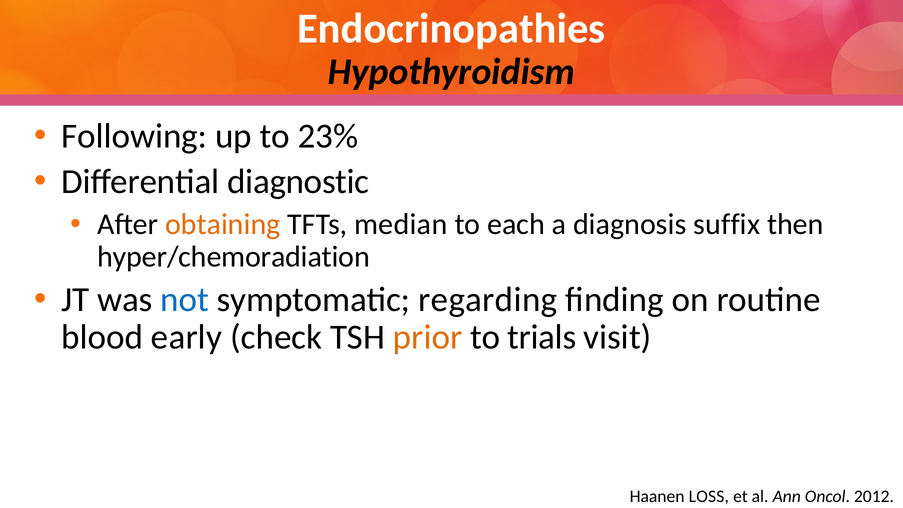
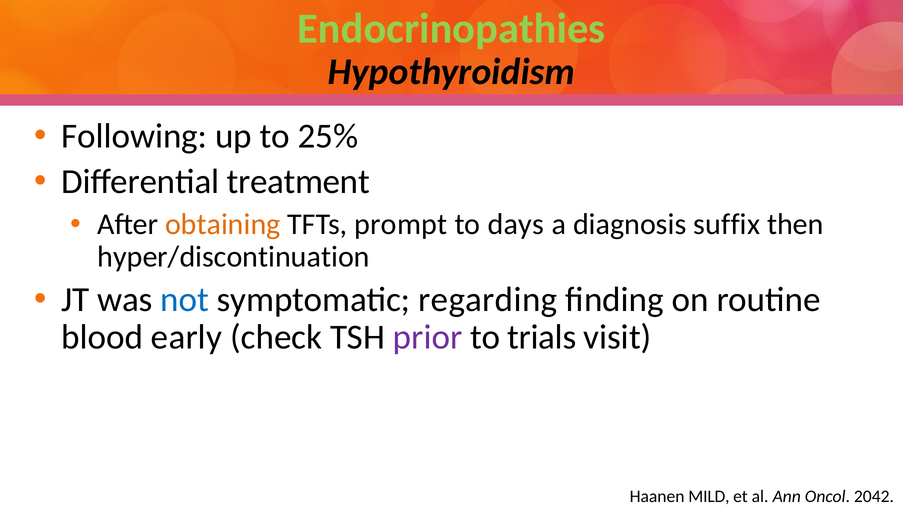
Endocrinopathies colour: white -> light green (451, 28)
23%: 23% -> 25% (328, 136)
diagnostic: diagnostic -> treatment (298, 181)
median: median -> prompt (401, 224)
each: each -> days (516, 224)
hyper/chemoradiation: hyper/chemoradiation -> hyper/discontinuation (234, 257)
prior colour: orange -> purple (428, 337)
LOSS: LOSS -> MILD (709, 497)
2012: 2012 -> 2042 (874, 497)
